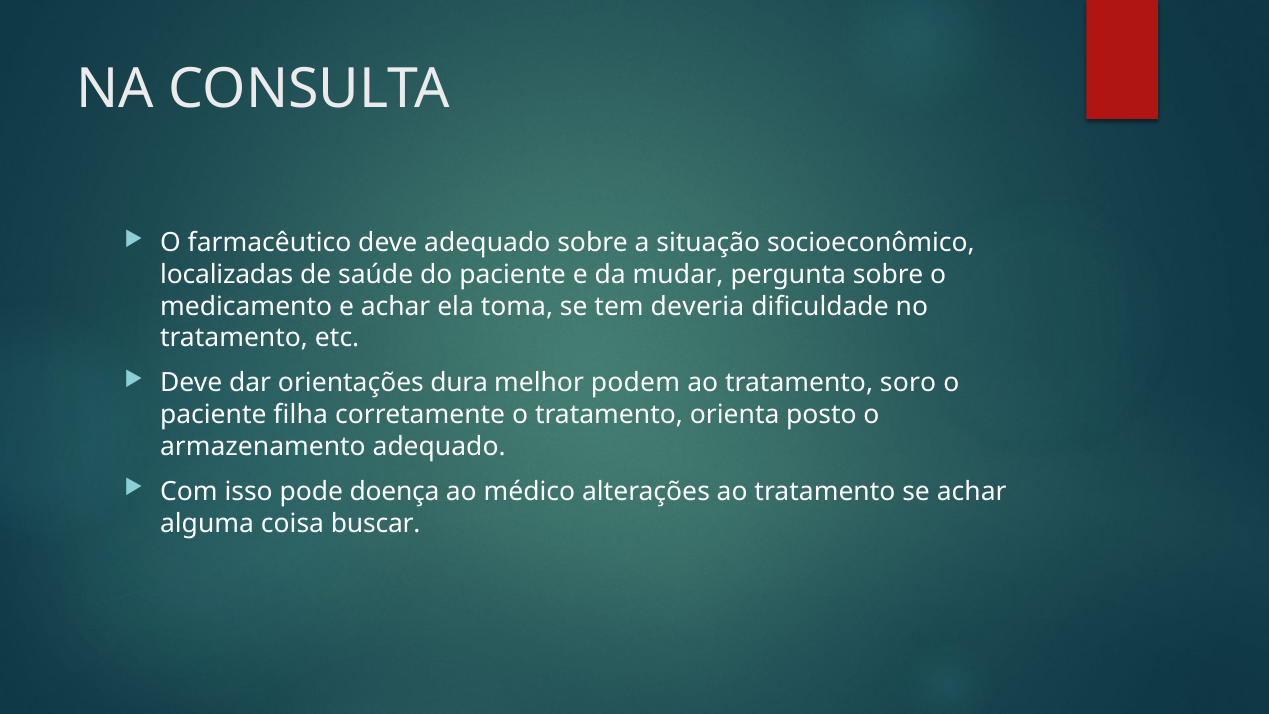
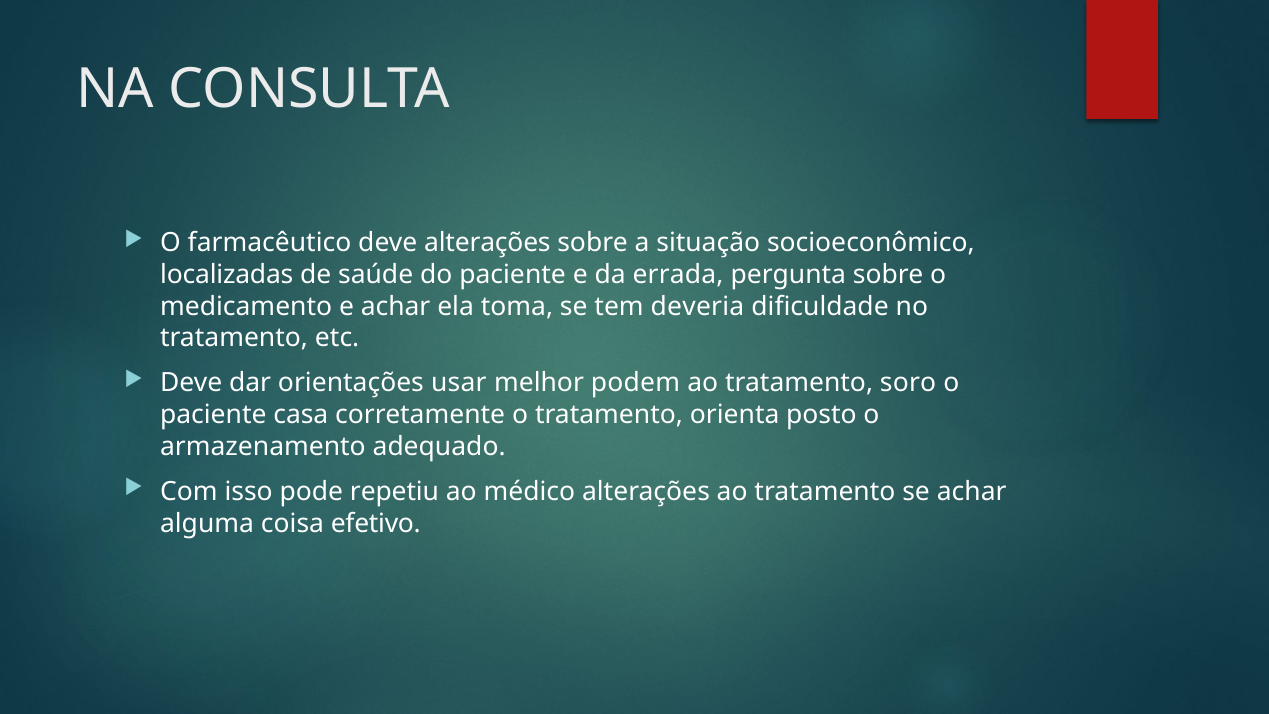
deve adequado: adequado -> alterações (487, 243)
mudar: mudar -> errada (678, 275)
dura: dura -> usar (459, 383)
filha: filha -> casa (301, 415)
doença: doença -> repetiu (395, 491)
buscar: buscar -> efetivo (376, 523)
